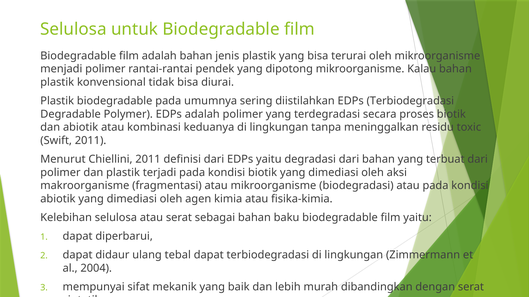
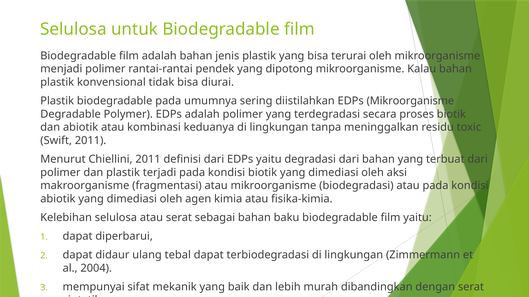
EDPs Terbiodegradasi: Terbiodegradasi -> Mikroorganisme (410, 101)
